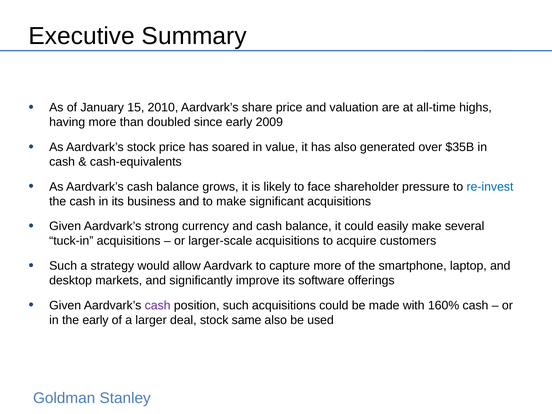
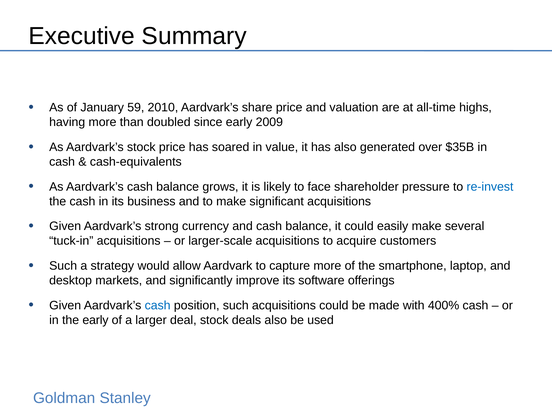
15: 15 -> 59 (136, 108)
cash colour: purple -> blue (158, 305)
160%: 160% -> 400% (444, 305)
same: same -> deals (246, 320)
